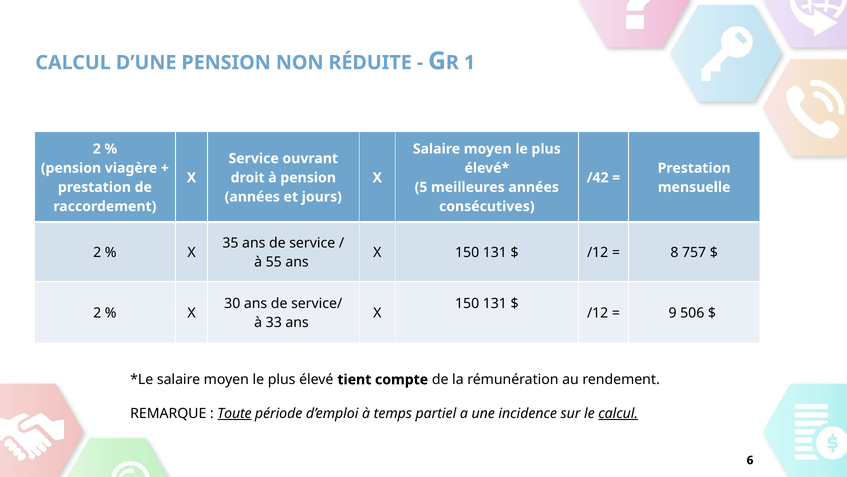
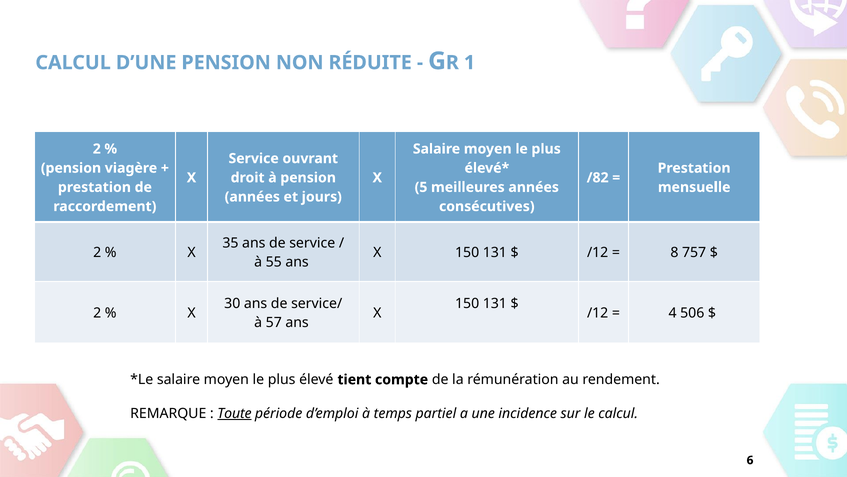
/42: /42 -> /82 (598, 177)
9: 9 -> 4 (673, 313)
33: 33 -> 57 (274, 322)
calcul underline: present -> none (618, 413)
